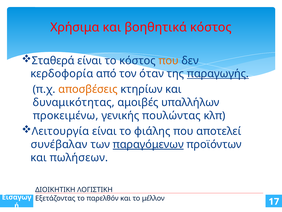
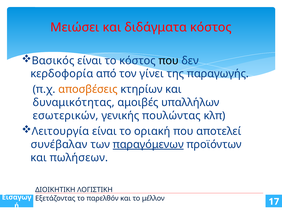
Χρήσιμα: Χρήσιμα -> Μειώσει (75, 27)
βοηθητικά: βοηθητικά -> διδάγματα (156, 27)
Σταθερά: Σταθερά -> Βασικός (53, 60)
που colour: orange -> black (169, 60)
όταν: όταν -> γίνει (152, 74)
παραγωγής underline: present -> none (218, 74)
προκειμένω: προκειμένω -> εσωτερικών (66, 115)
φιάλης: φιάλης -> οριακή (152, 131)
